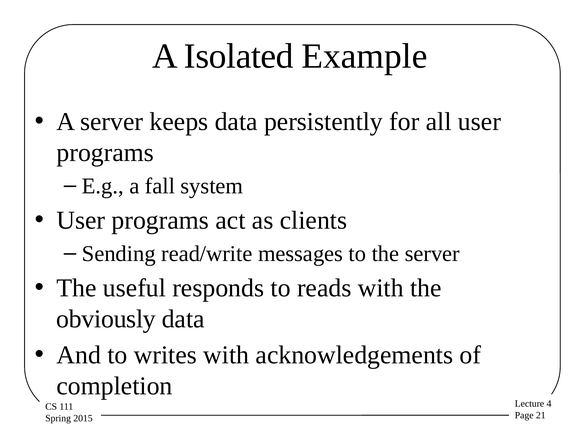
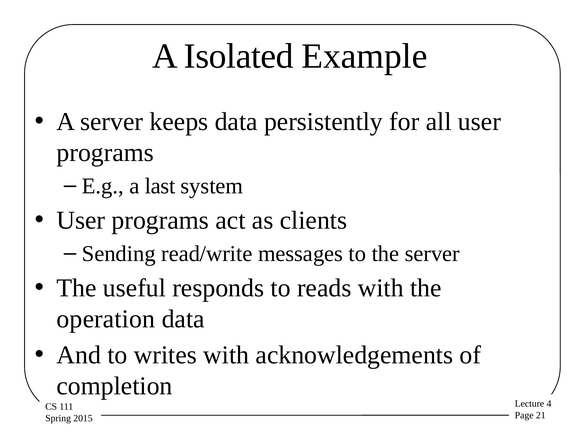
fall: fall -> last (160, 186)
obviously: obviously -> operation (106, 319)
